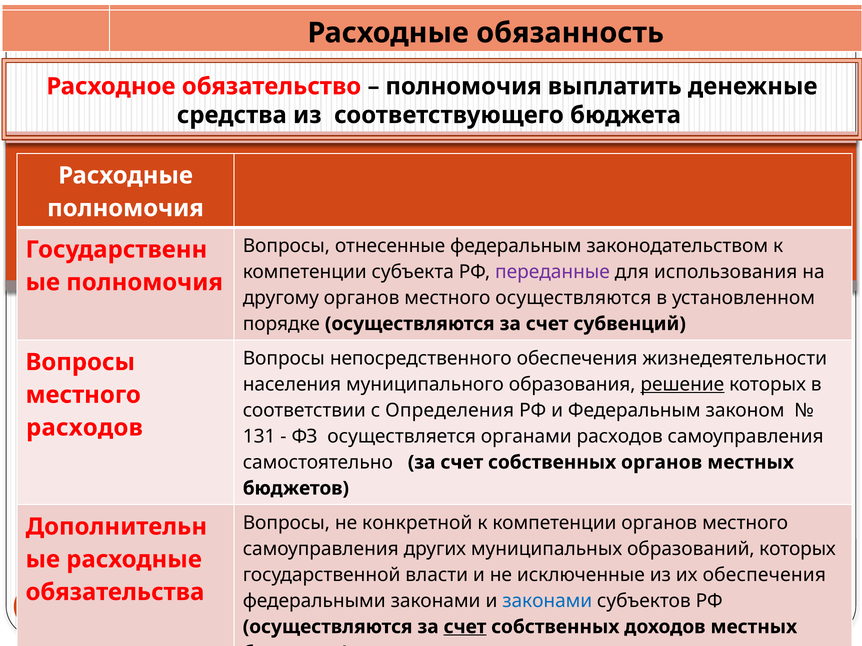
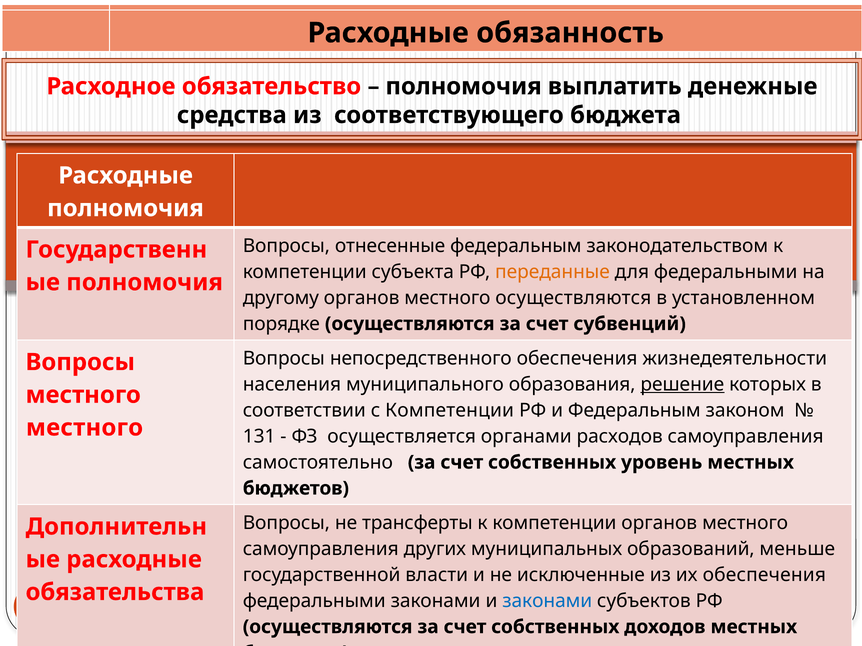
переданные colour: purple -> orange (553, 272)
для использования: использования -> федеральными (726, 272)
с Определения: Определения -> Компетенции (450, 411)
расходов: расходов -> местного (84, 428)
собственных органов: органов -> уровень (662, 463)
конкретной: конкретной -> трансферты (417, 523)
образований которых: которых -> меньше (797, 549)
счет underline: present -> none (465, 627)
